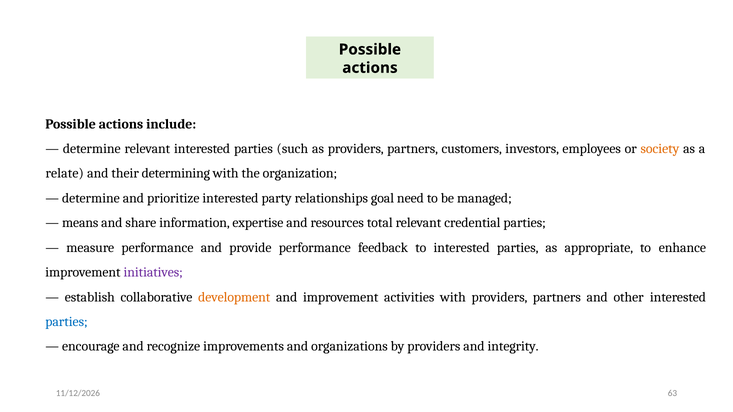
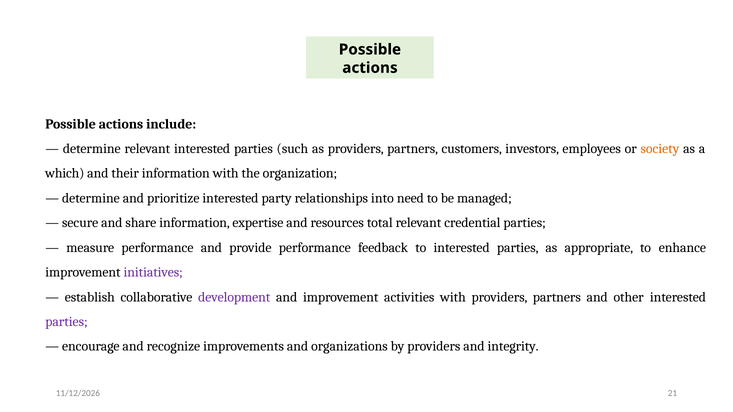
relate: relate -> which (65, 174)
their determining: determining -> information (176, 174)
goal: goal -> into (382, 198)
means: means -> secure (80, 223)
development colour: orange -> purple (234, 297)
parties colour: blue -> purple (66, 322)
63: 63 -> 21 (672, 394)
